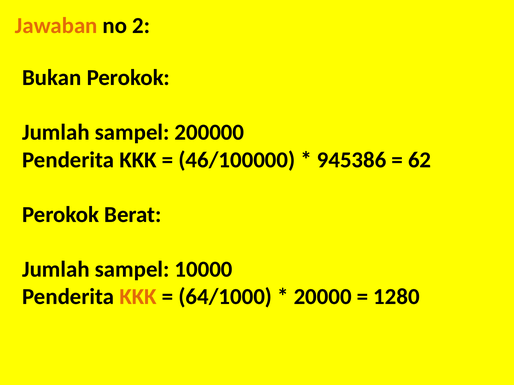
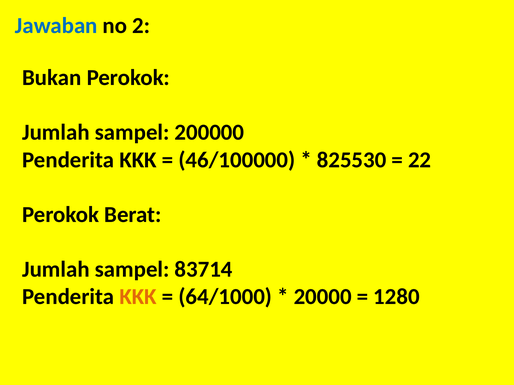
Jawaban colour: orange -> blue (56, 26)
945386: 945386 -> 825530 (352, 160)
62: 62 -> 22 (420, 160)
10000: 10000 -> 83714 (204, 270)
